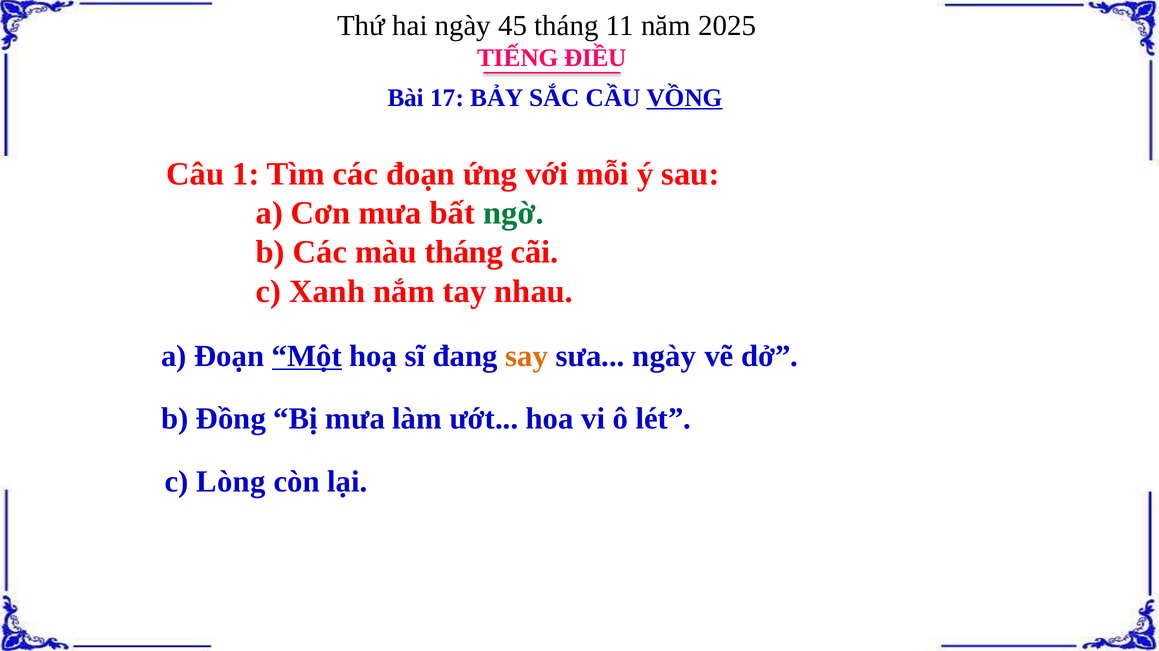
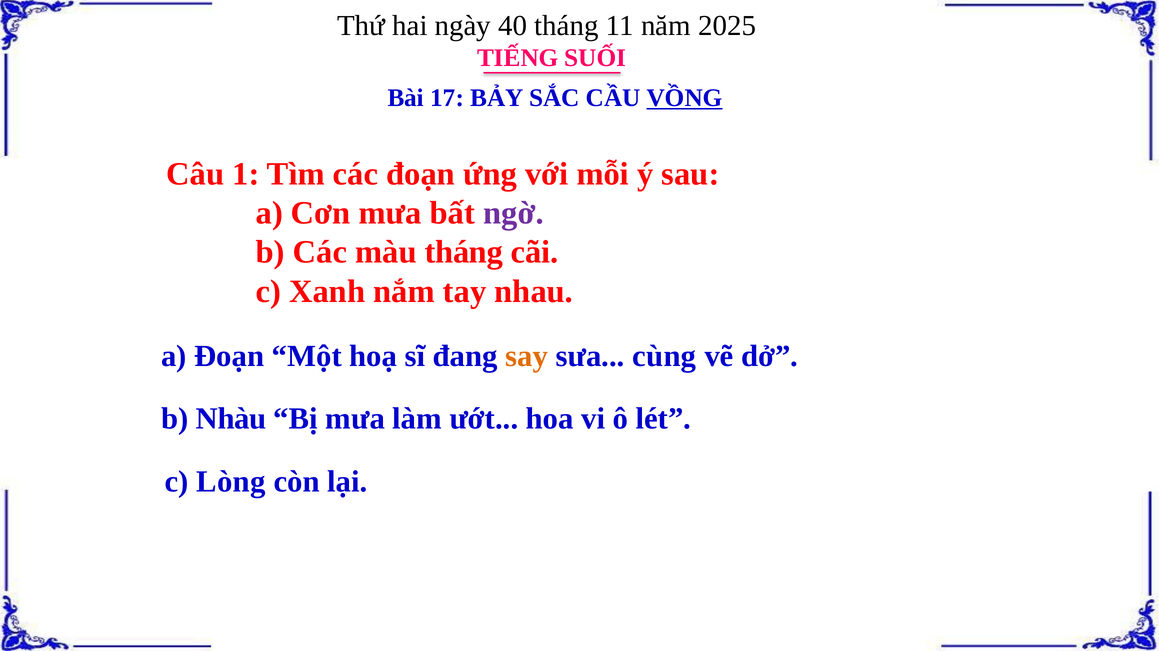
45: 45 -> 40 (513, 26)
ĐIỀU: ĐIỀU -> SUỐI (595, 58)
ngờ colour: green -> purple (513, 213)
Một underline: present -> none (307, 356)
sưa ngày: ngày -> cùng (664, 356)
Đồng: Đồng -> Nhàu (231, 419)
